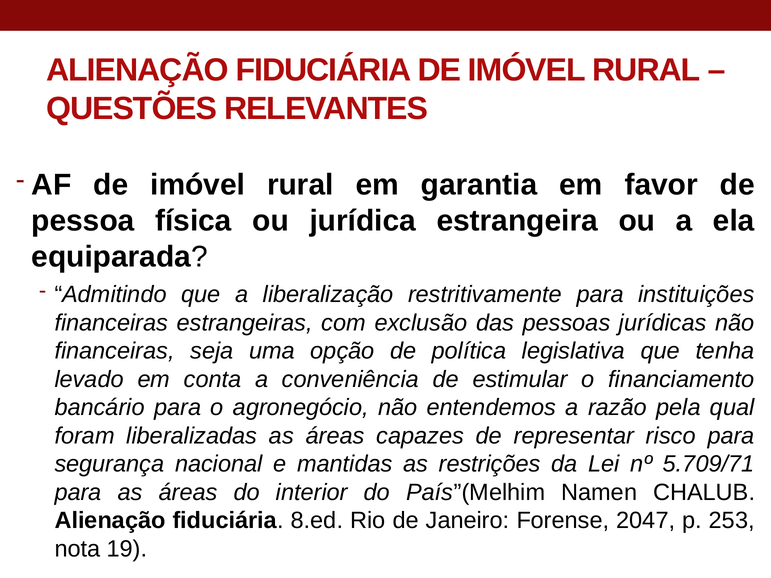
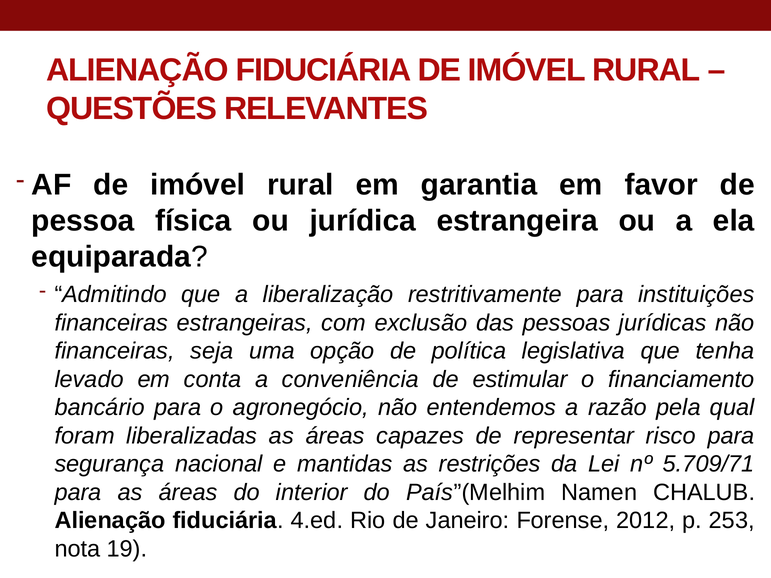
8.ed: 8.ed -> 4.ed (317, 521)
2047: 2047 -> 2012 (646, 521)
